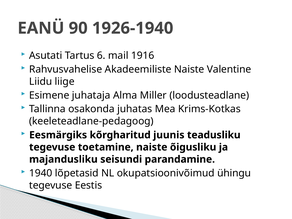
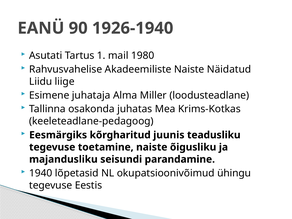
6: 6 -> 1 (101, 56)
1916: 1916 -> 1980 (143, 56)
Valentine: Valentine -> Näidatud (229, 69)
